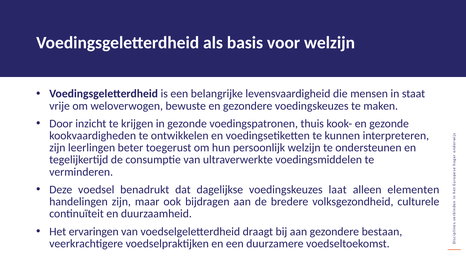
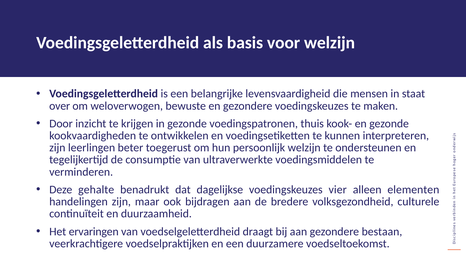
vrije: vrije -> over (60, 106)
voedsel: voedsel -> gehalte (96, 190)
laat: laat -> vier (338, 190)
